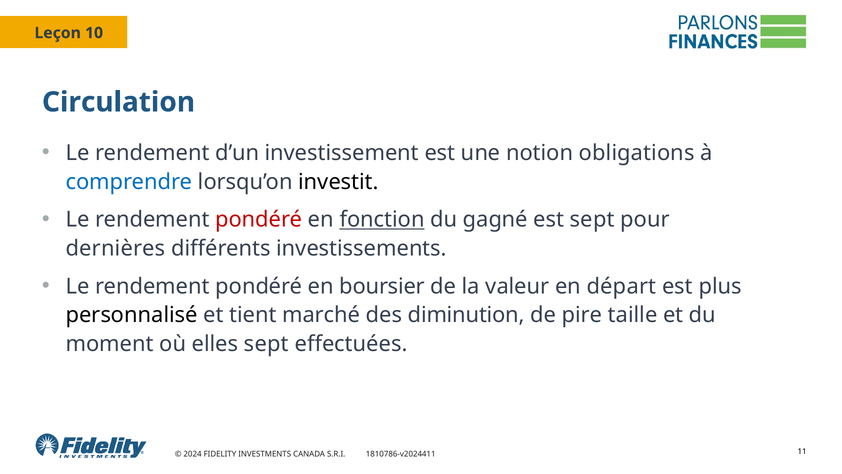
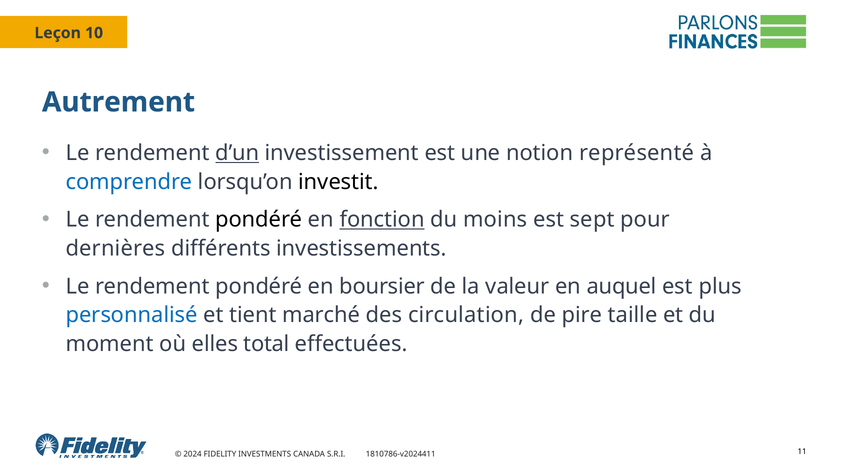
Circulation: Circulation -> Autrement (119, 102)
d’un underline: none -> present (237, 153)
obligations: obligations -> représenté (637, 153)
pondéré colour: red -> black (259, 219)
gagné: gagné -> moins (495, 219)
départ: départ -> auquel (622, 286)
personnalisé colour: black -> blue (132, 315)
diminution: diminution -> circulation (466, 315)
elles sept: sept -> total (267, 344)
